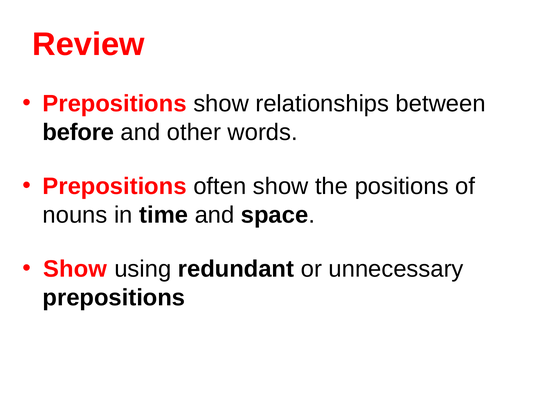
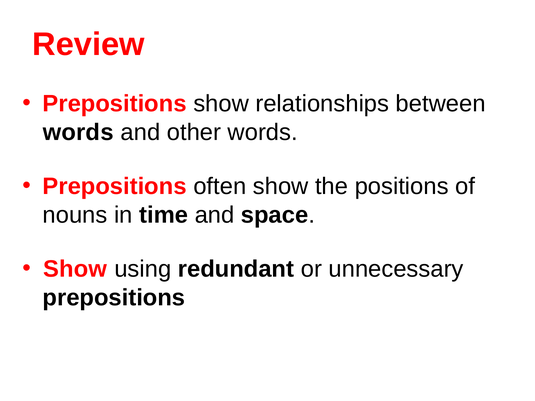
before: before -> words (78, 132)
